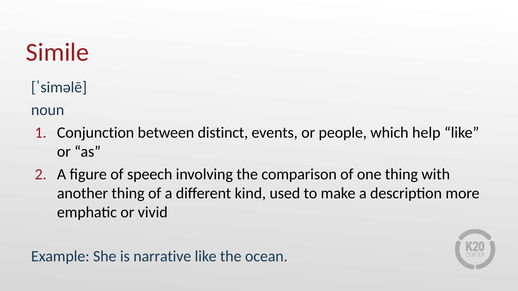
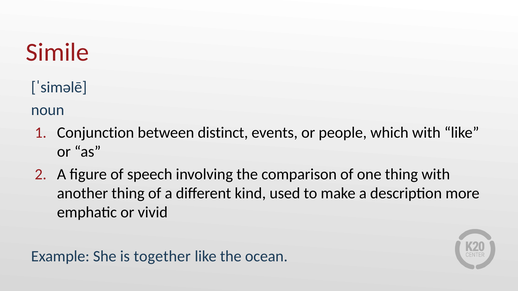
which help: help -> with (426, 133)
narrative: narrative -> together (162, 257)
